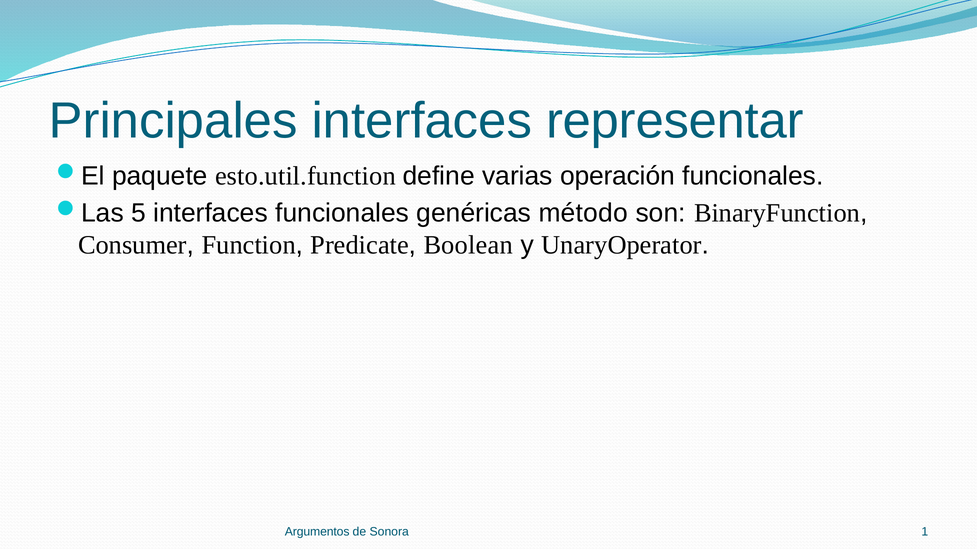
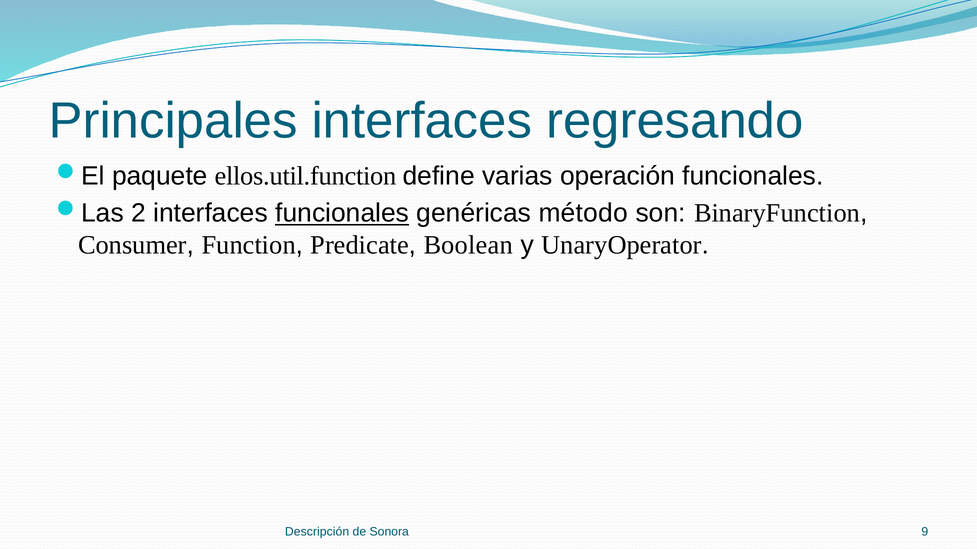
representar: representar -> regresando (675, 121)
esto.util.function: esto.util.function -> ellos.util.function (306, 176)
5: 5 -> 2 (139, 213)
funcionales underline: none -> present (342, 213)
Argumentos: Argumentos -> Descripción (317, 532)
1: 1 -> 9 (925, 532)
